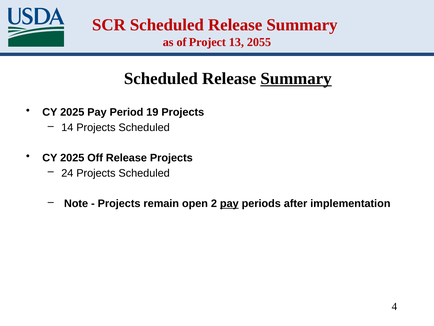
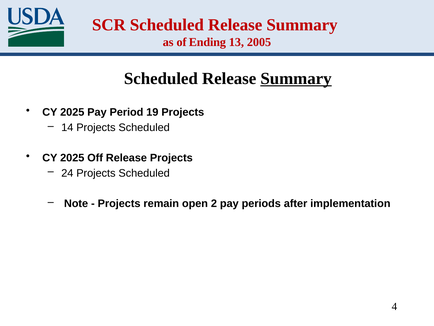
Project: Project -> Ending (207, 42)
2055: 2055 -> 2005 (259, 42)
pay underline: present -> none (229, 203)
